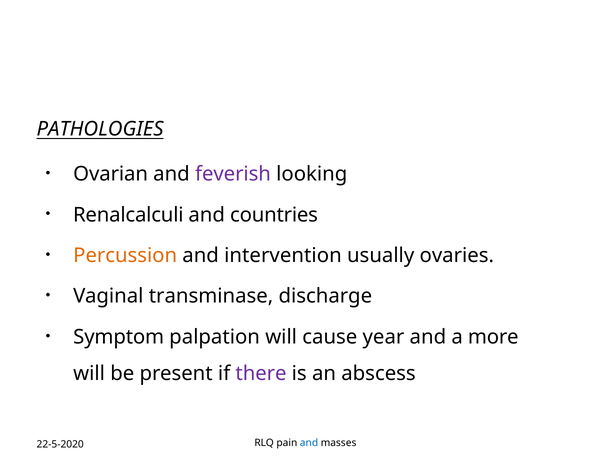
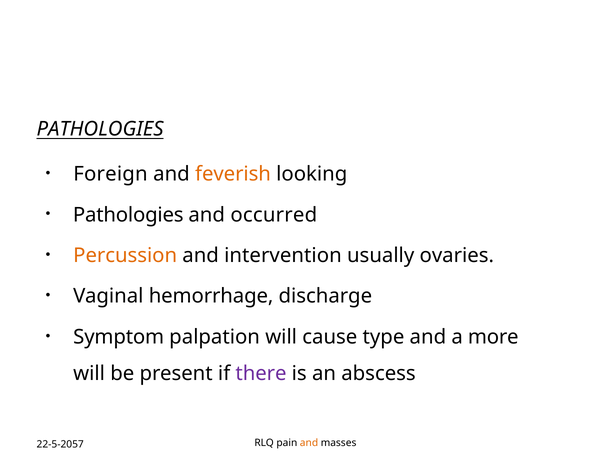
Ovarian: Ovarian -> Foreign (110, 174)
feverish colour: purple -> orange (233, 174)
Renalcalculi: Renalcalculi -> Pathologies (128, 215)
countries: countries -> occurred (274, 215)
transminase: transminase -> hemorrhage (211, 296)
year: year -> type (383, 337)
and colour: blue -> orange (309, 443)
22-5-2020: 22-5-2020 -> 22-5-2057 (60, 445)
